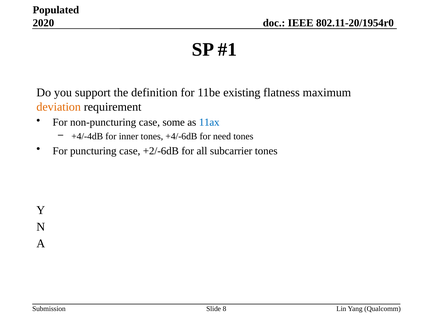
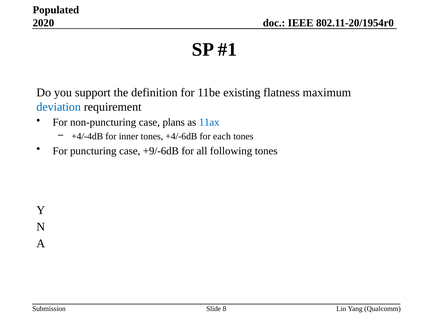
deviation colour: orange -> blue (59, 107)
some: some -> plans (174, 122)
need: need -> each (222, 136)
+2/-6dB: +2/-6dB -> +9/-6dB (161, 151)
subcarrier: subcarrier -> following (231, 151)
